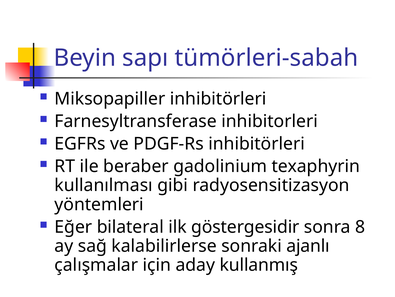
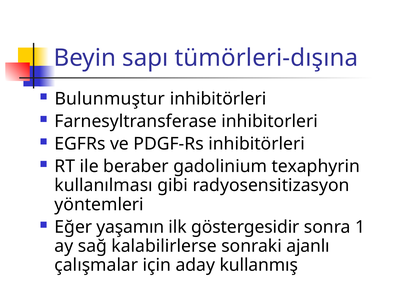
tümörleri-sabah: tümörleri-sabah -> tümörleri-dışına (266, 58)
Miksopapiller: Miksopapiller -> Bulunmuştur (110, 99)
bilateral: bilateral -> yaşamın (130, 226)
8: 8 -> 1 (360, 226)
